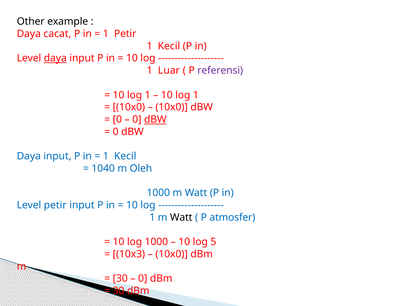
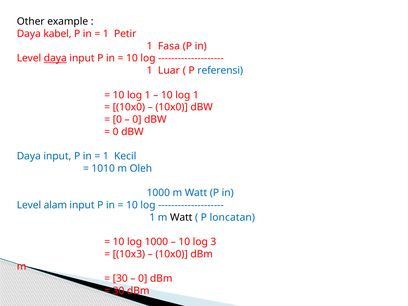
cacat: cacat -> kabel (57, 34)
Kecil: Kecil -> Fasa (169, 46)
referensi colour: purple -> blue (220, 71)
dBW underline: present -> none (155, 119)
1040: 1040 -> 1010 (103, 168)
Level petir: petir -> alam (55, 205)
atmosfer: atmosfer -> loncatan (232, 217)
5: 5 -> 3 (213, 242)
